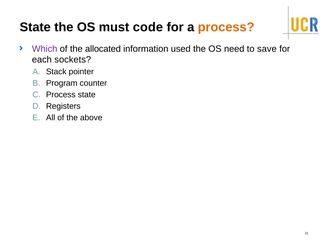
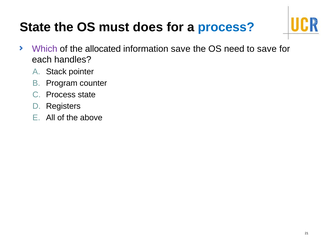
code: code -> does (148, 27)
process colour: orange -> blue (226, 27)
information used: used -> save (181, 49)
sockets: sockets -> handles (73, 60)
